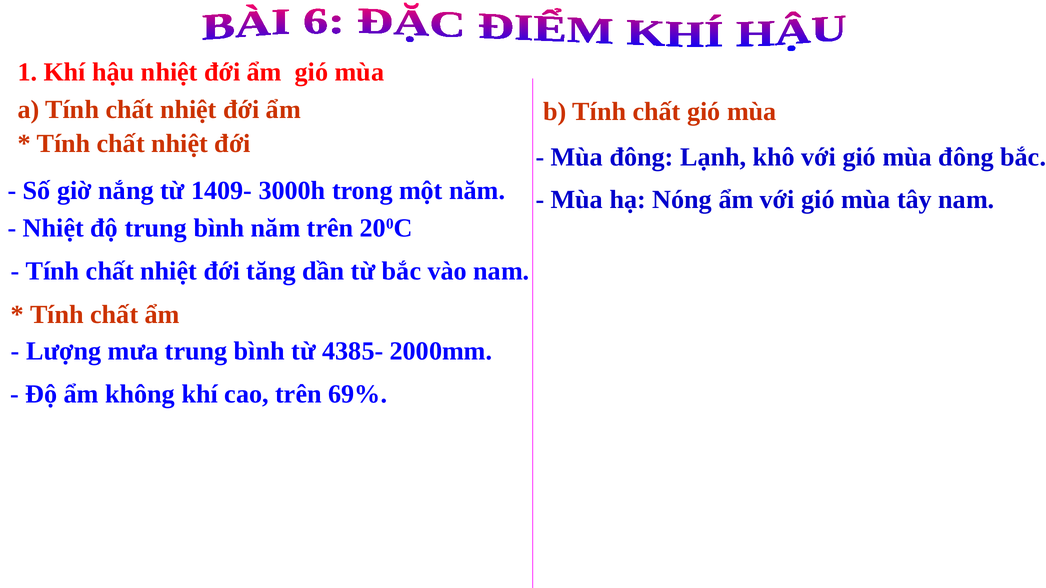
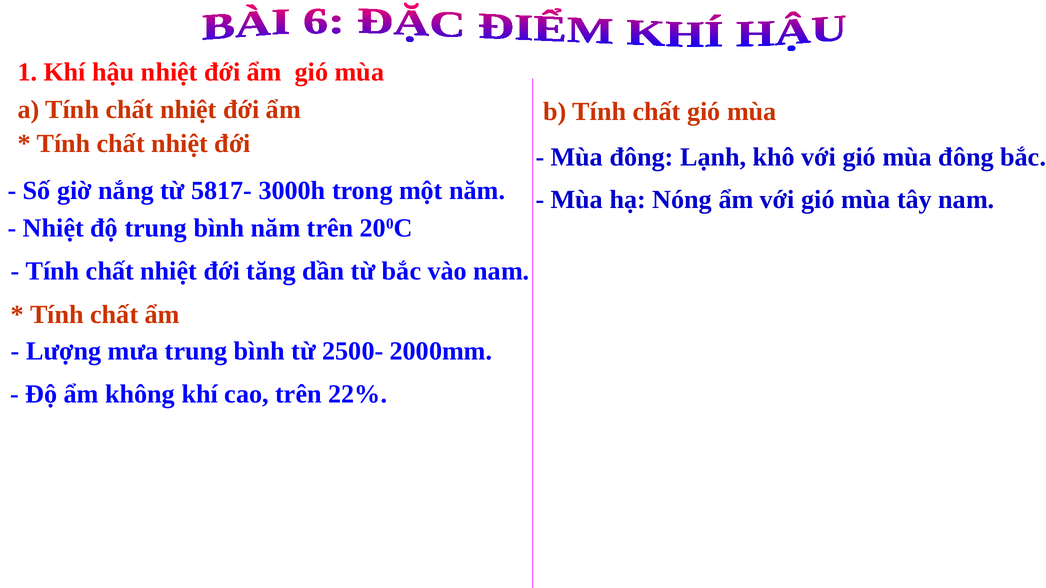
1409-: 1409- -> 5817- (222, 191)
4385-: 4385- -> 2500- (353, 351)
69%: 69% -> 22% (358, 395)
